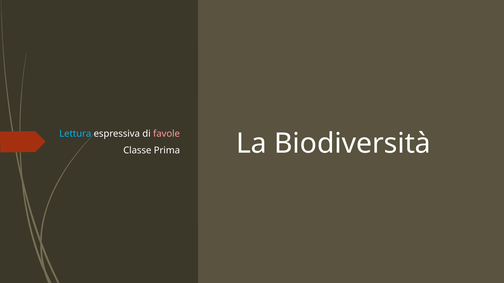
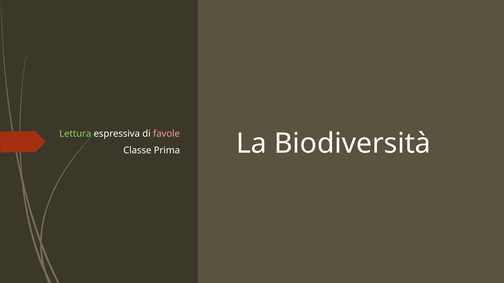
Lettura colour: light blue -> light green (75, 134)
